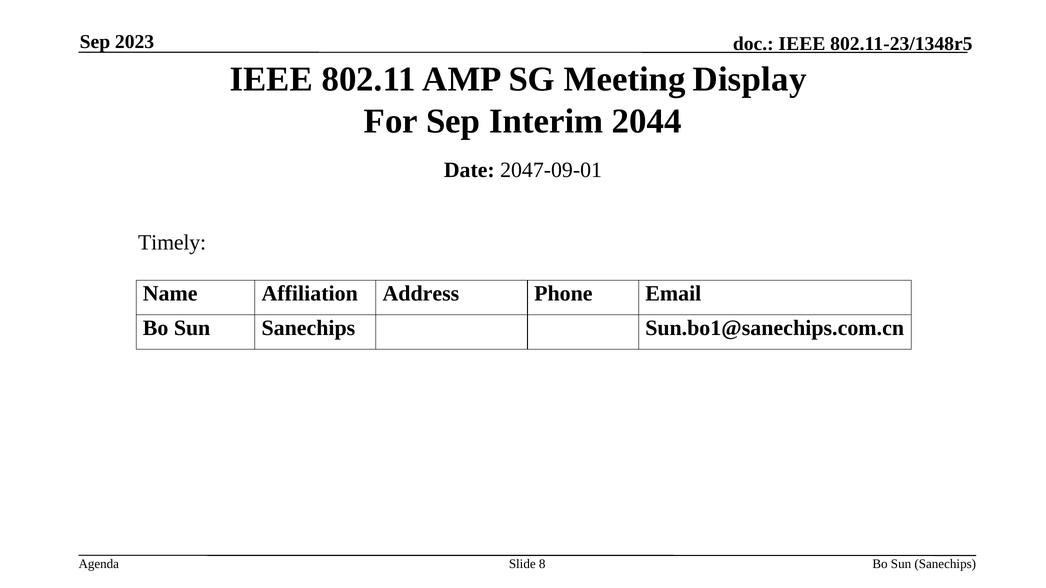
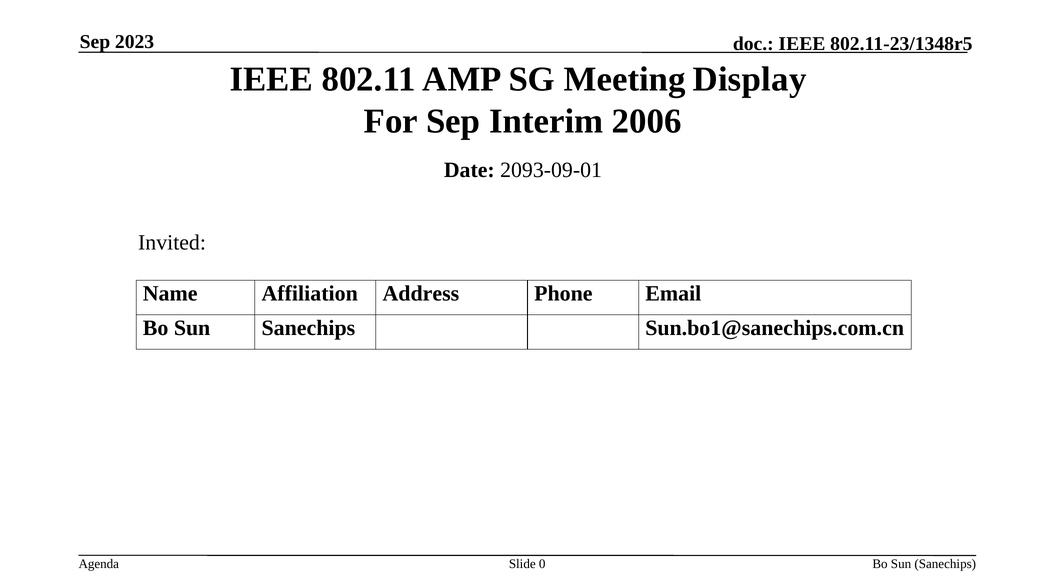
2044: 2044 -> 2006 (647, 121)
2047-09-01: 2047-09-01 -> 2093-09-01 (551, 170)
Timely: Timely -> Invited (172, 243)
8: 8 -> 0 (542, 564)
